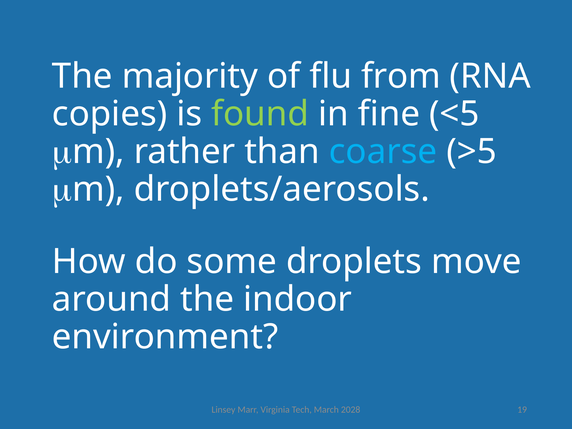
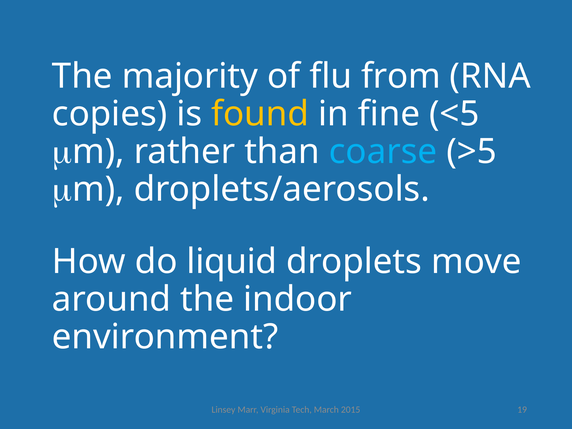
found colour: light green -> yellow (260, 114)
some: some -> liquid (232, 261)
2028: 2028 -> 2015 (351, 410)
